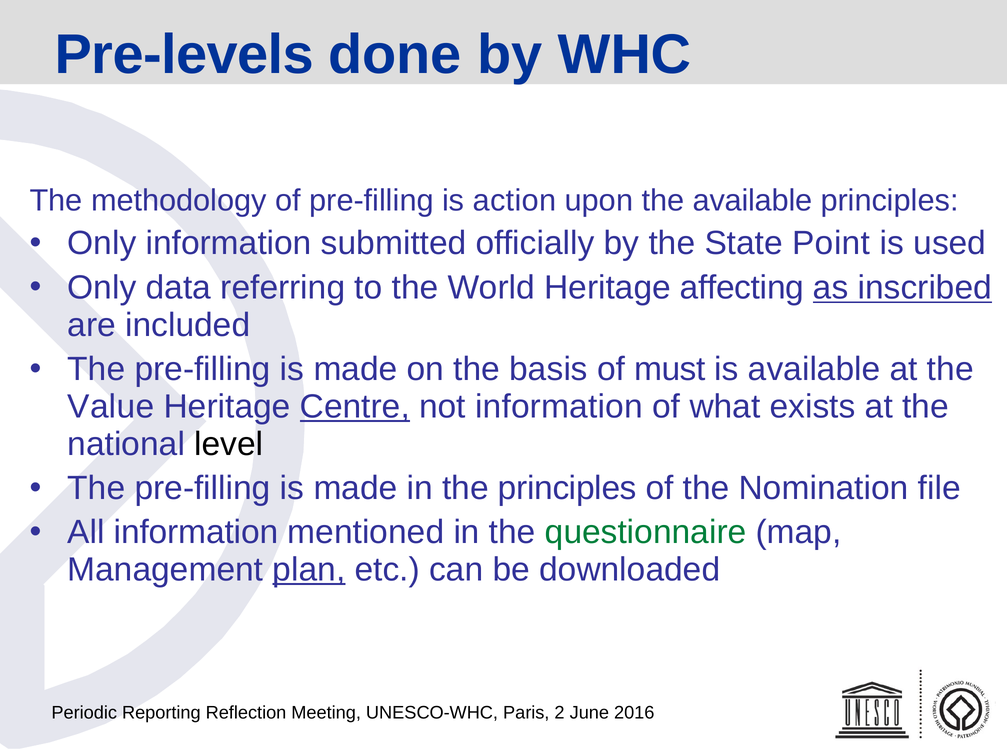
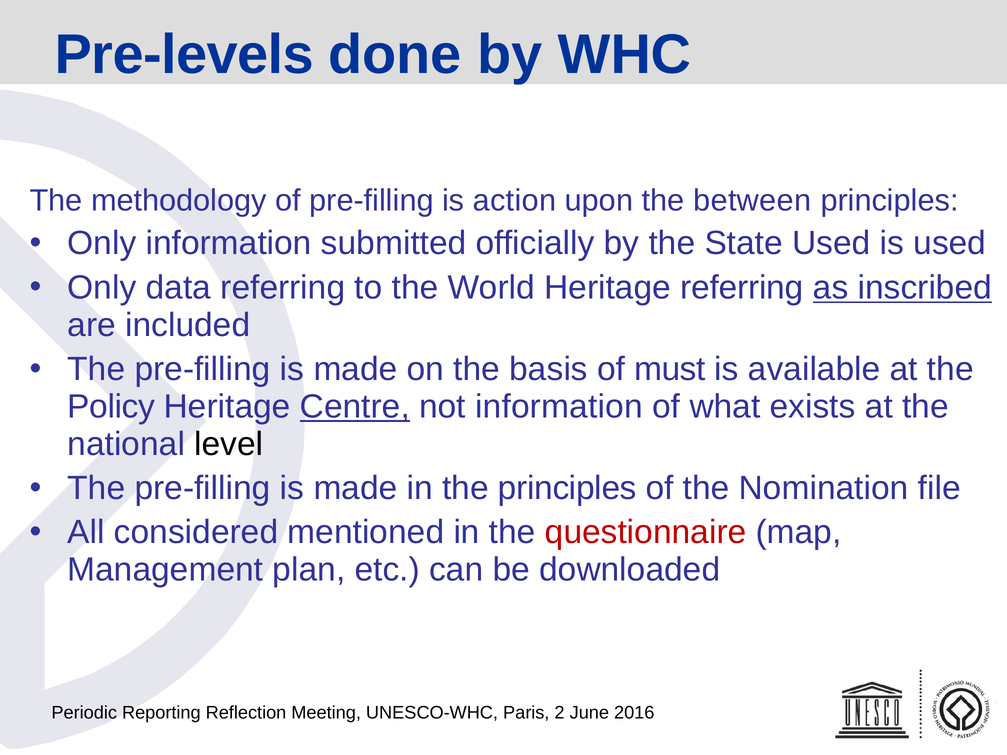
the available: available -> between (752, 201)
State Point: Point -> Used (831, 243)
Heritage affecting: affecting -> referring (742, 288)
Value: Value -> Policy (111, 407)
All information: information -> considered (196, 532)
questionnaire colour: green -> red (646, 532)
plan underline: present -> none (309, 570)
